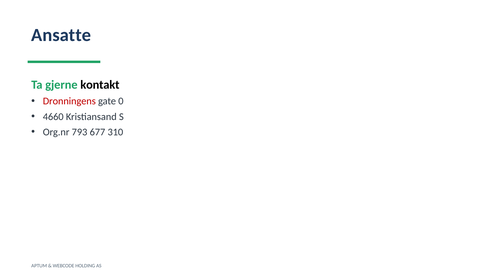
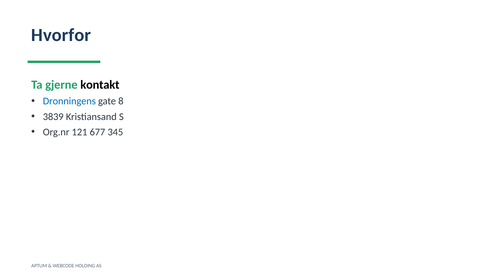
Ansatte: Ansatte -> Hvorfor (61, 35)
Dronningens colour: red -> blue (69, 101)
0: 0 -> 8 (121, 101)
4660: 4660 -> 3839 (53, 117)
793: 793 -> 121 (80, 132)
310: 310 -> 345 (115, 132)
